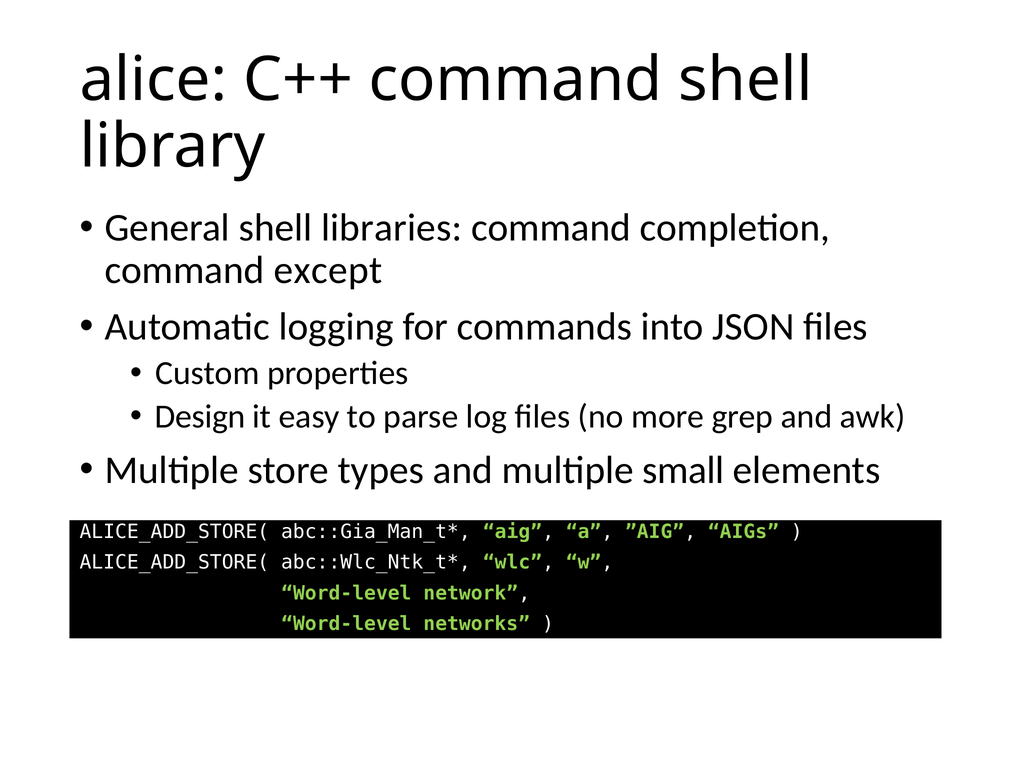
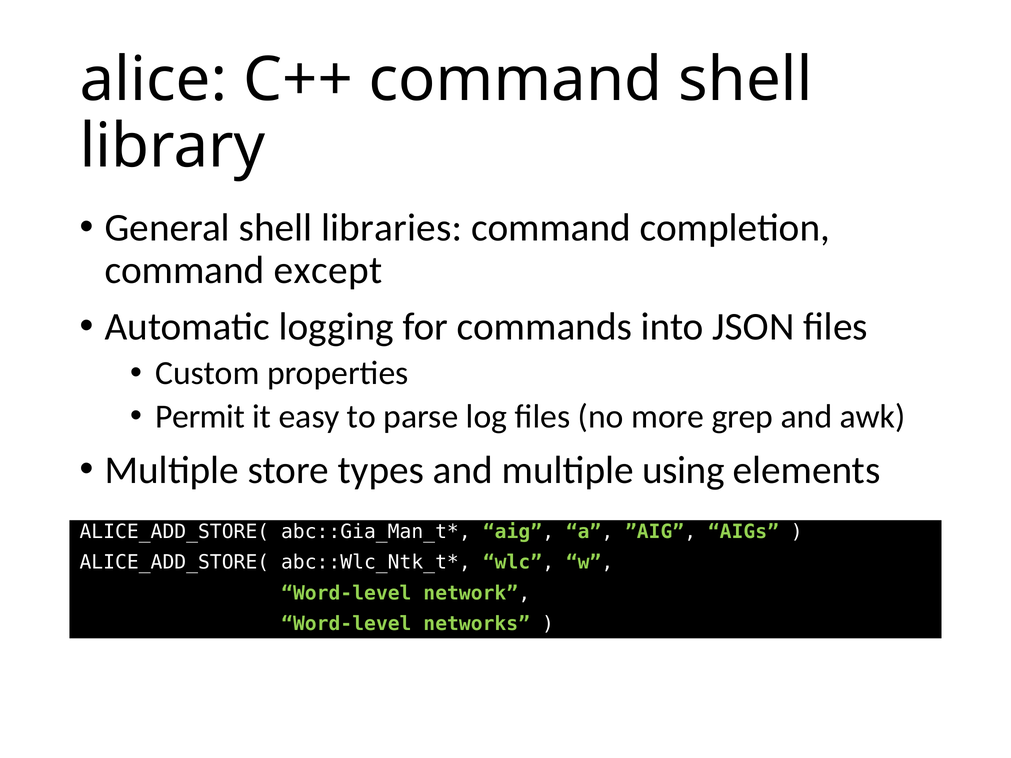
Design: Design -> Permit (200, 417)
small: small -> using (683, 470)
